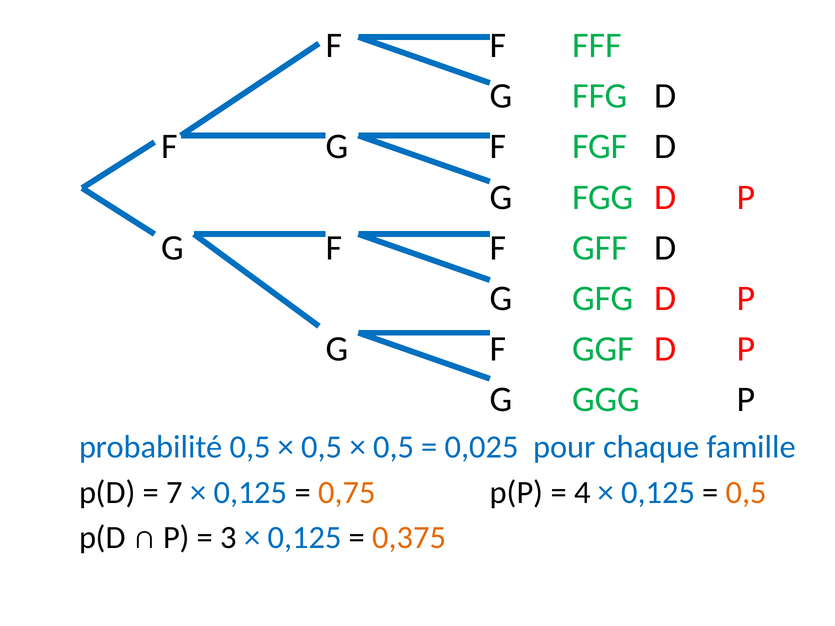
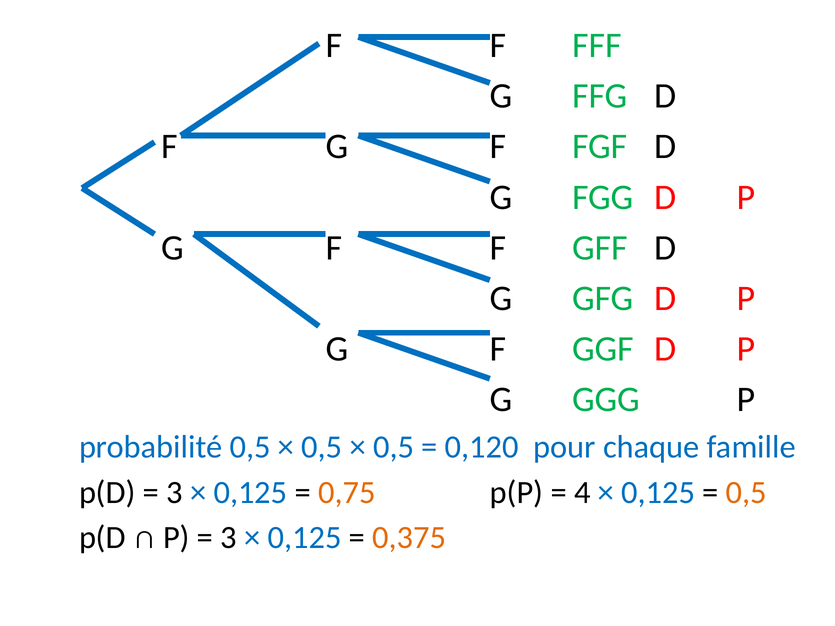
0,025: 0,025 -> 0,120 (482, 447)
7: 7 -> 3 (175, 492)
